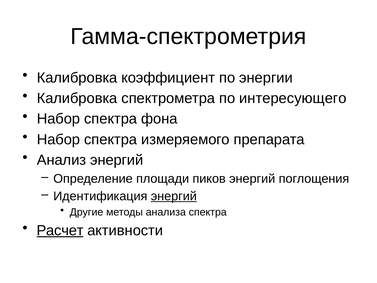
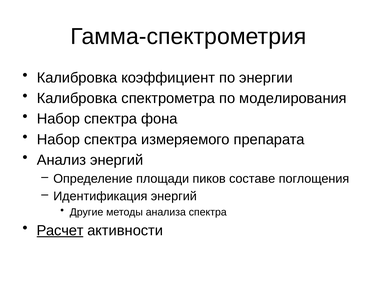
интересующего: интересующего -> моделирования (293, 98)
пиков энергий: энергий -> составе (252, 179)
энергий underline: present -> none (174, 196)
